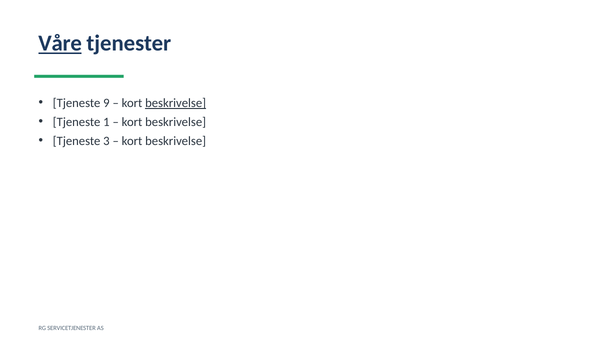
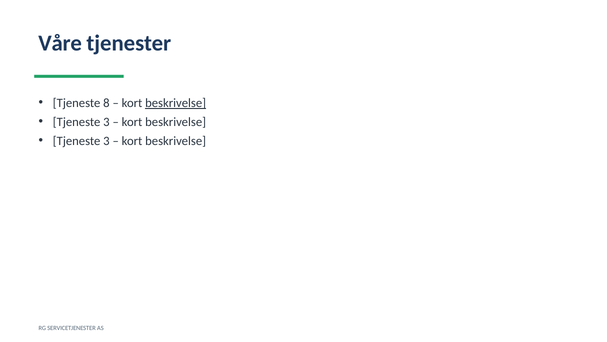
Våre underline: present -> none (60, 43)
9: 9 -> 8 (106, 103)
1: 1 -> 3 (106, 122)
